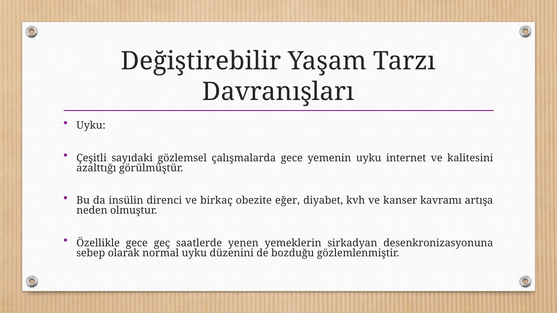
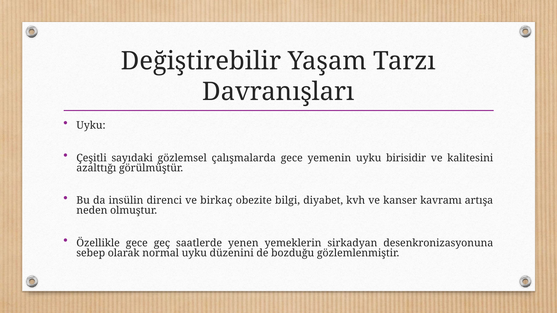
internet: internet -> birisidir (406, 158)
eğer: eğer -> bilgi (287, 201)
